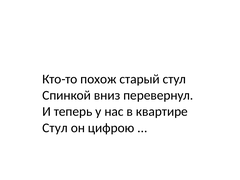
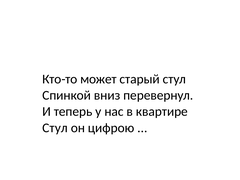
похож: похож -> может (98, 79)
